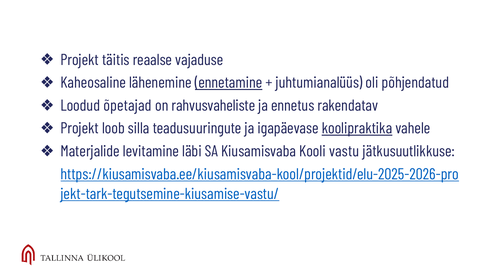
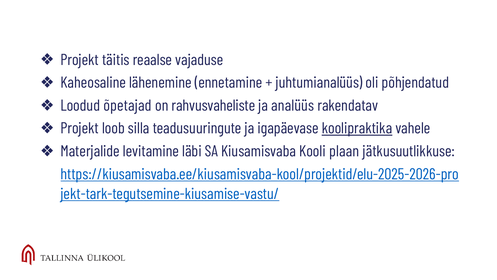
ennetamine underline: present -> none (229, 83)
ennetus: ennetus -> analüüs (293, 105)
vastu: vastu -> plaan (344, 151)
